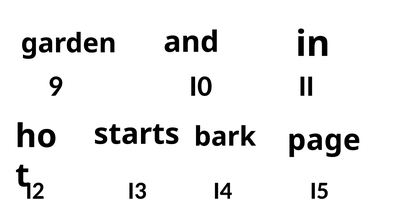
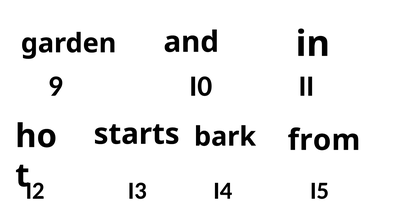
page: page -> from (324, 140)
